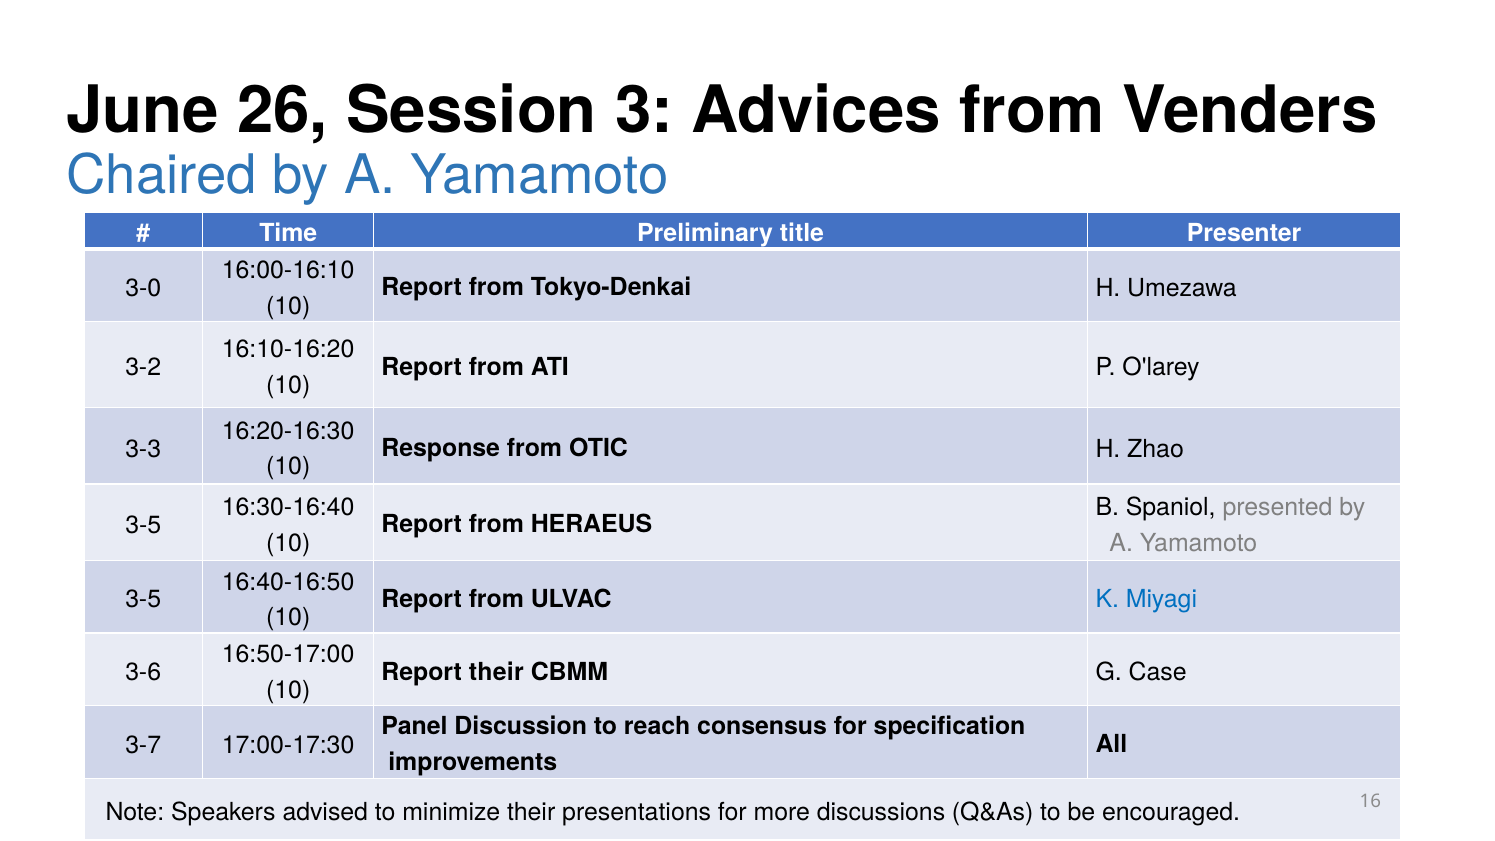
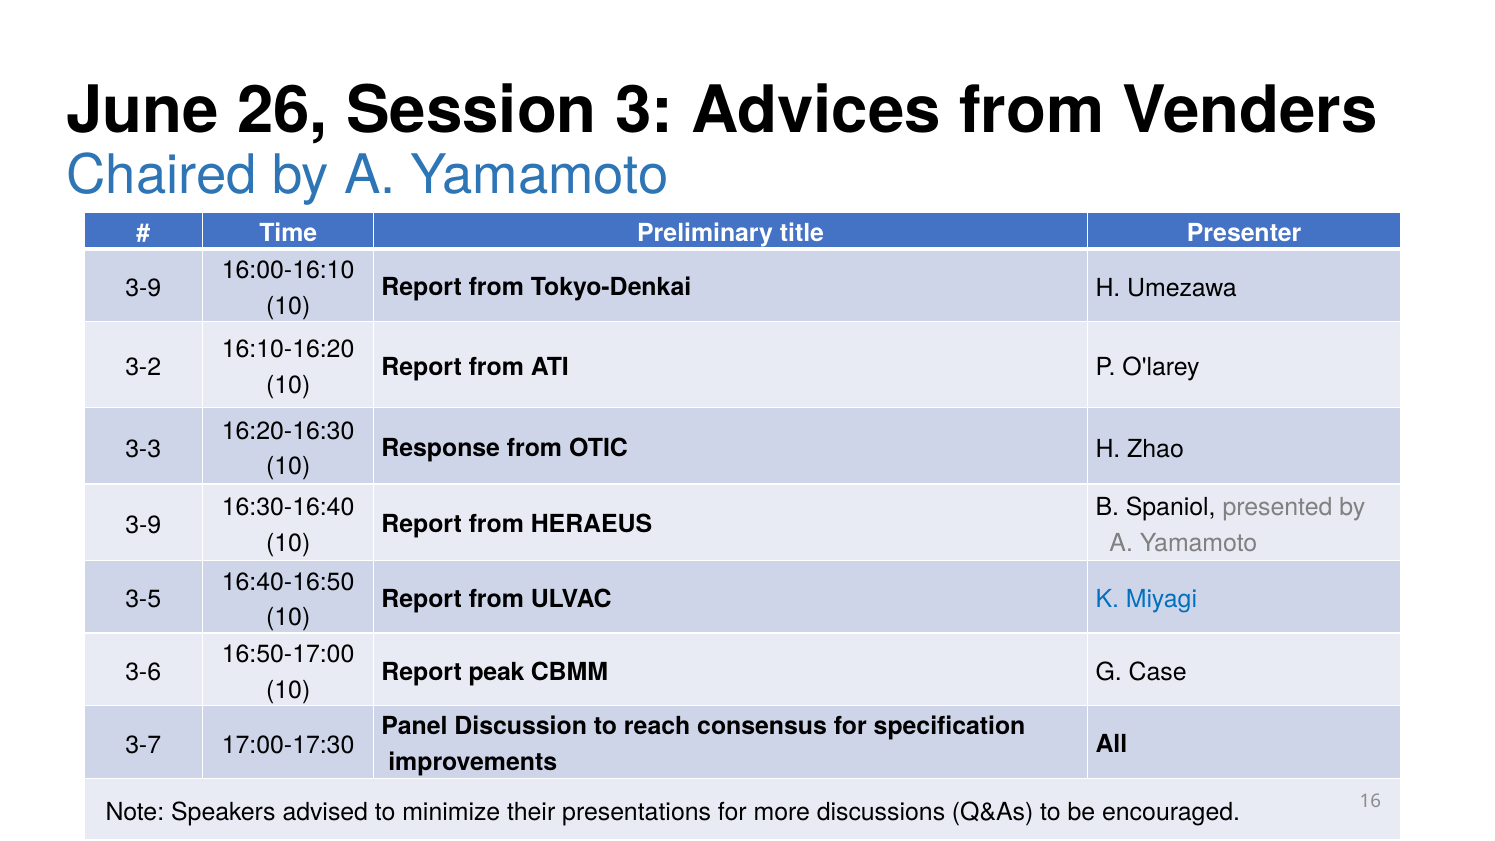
3-0: 3-0 -> 3-9 (143, 288)
3-5: 3-5 -> 3-9 (143, 525)
Report their: their -> peak (497, 672)
